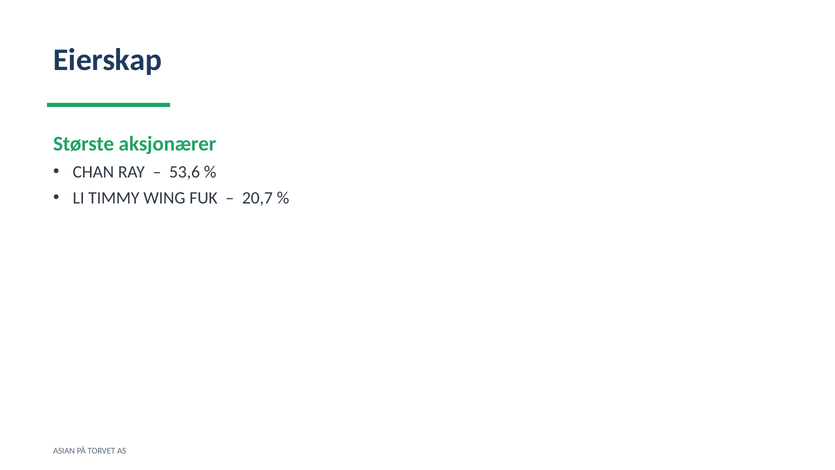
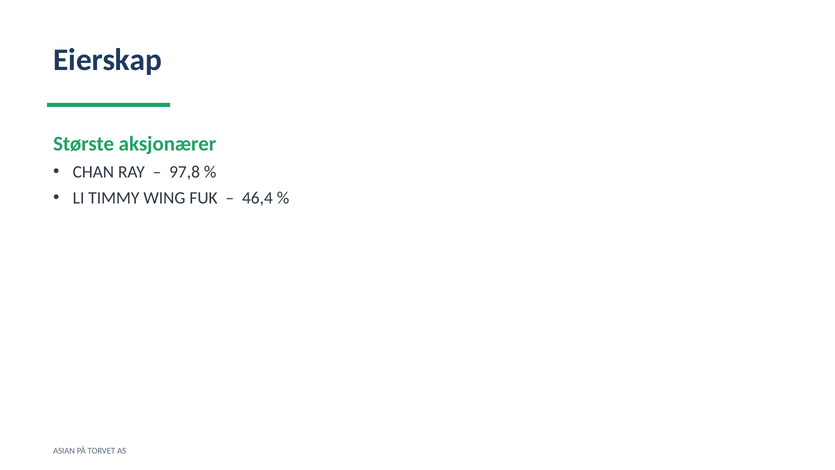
53,6: 53,6 -> 97,8 (185, 172)
20,7: 20,7 -> 46,4 (257, 198)
